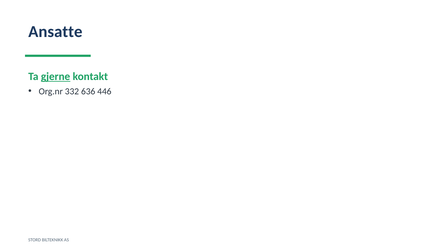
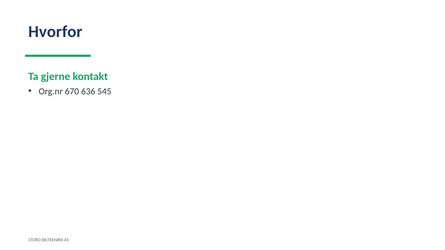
Ansatte: Ansatte -> Hvorfor (55, 32)
gjerne underline: present -> none (56, 77)
332: 332 -> 670 (72, 92)
446: 446 -> 545 (104, 92)
